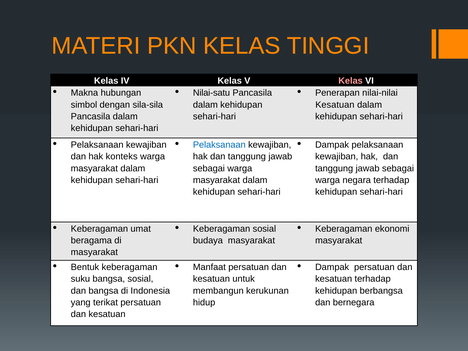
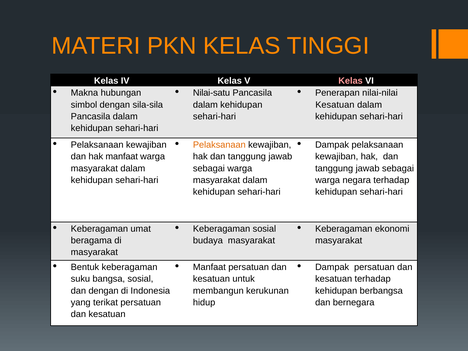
Pelaksanaan colour: blue -> orange (219, 145)
hak konteks: konteks -> manfaat (122, 157)
dan bangsa: bangsa -> dengan (104, 291)
